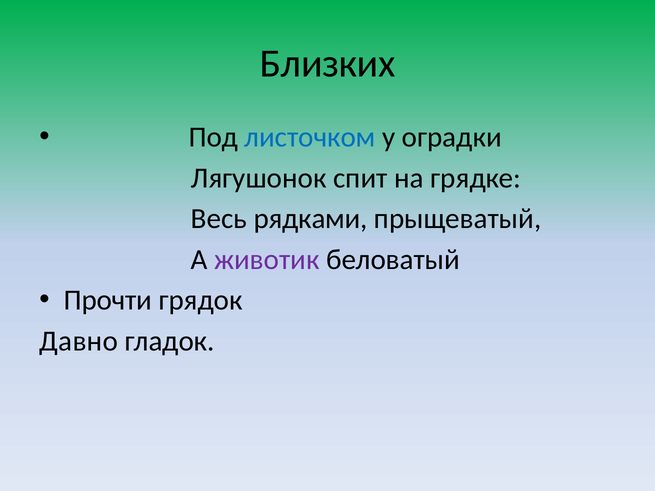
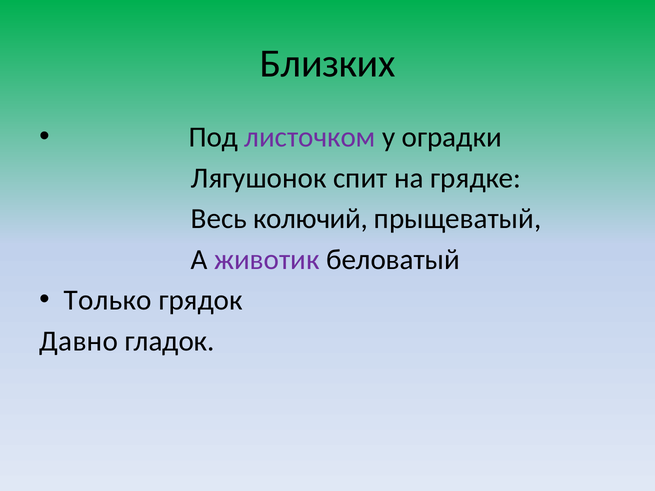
листочком colour: blue -> purple (310, 137)
рядками: рядками -> колючий (311, 219)
Прочти: Прочти -> Только (108, 300)
